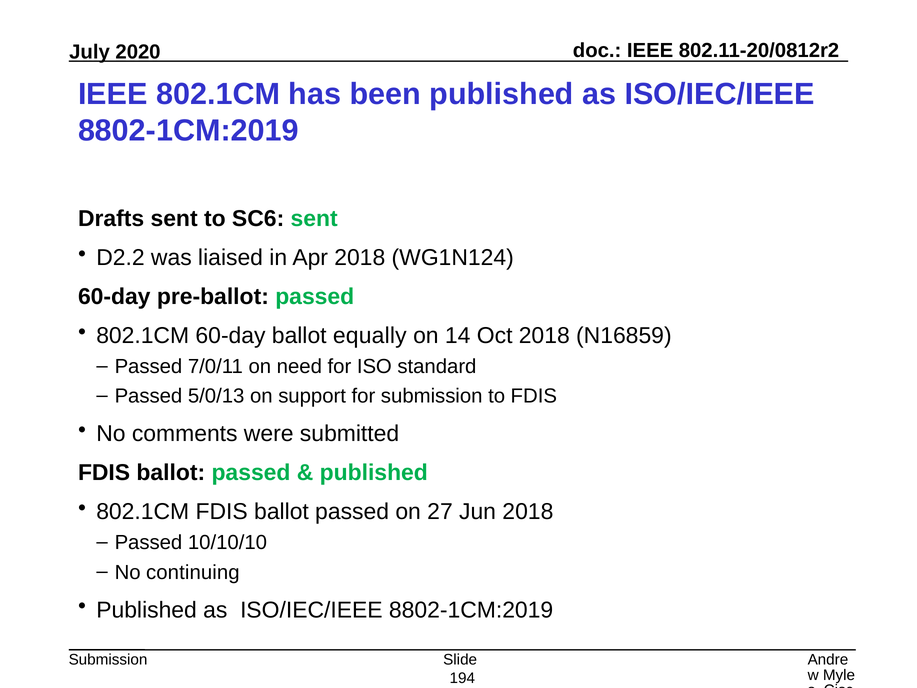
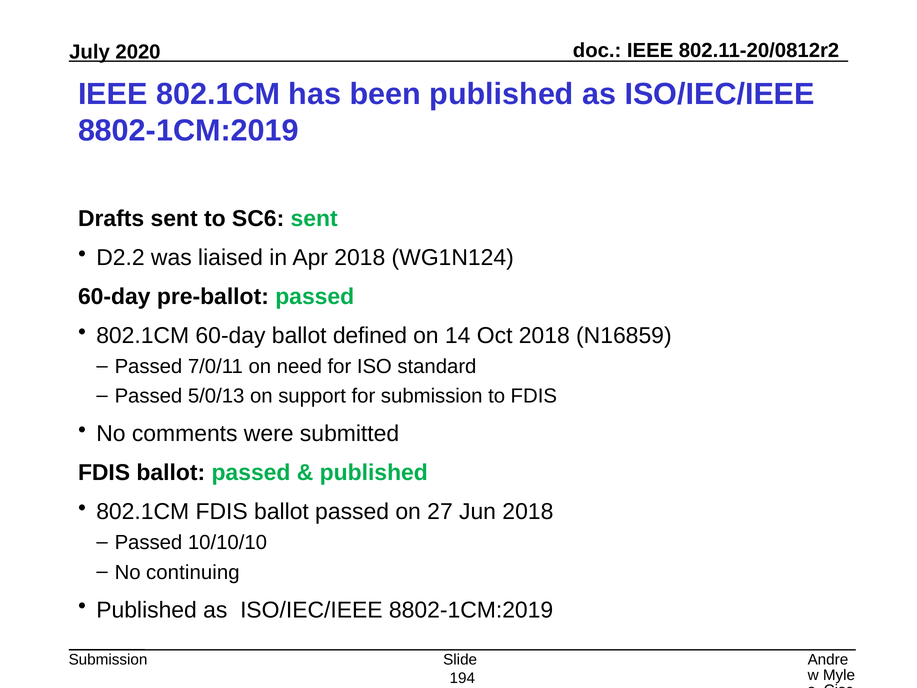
equally: equally -> defined (370, 336)
